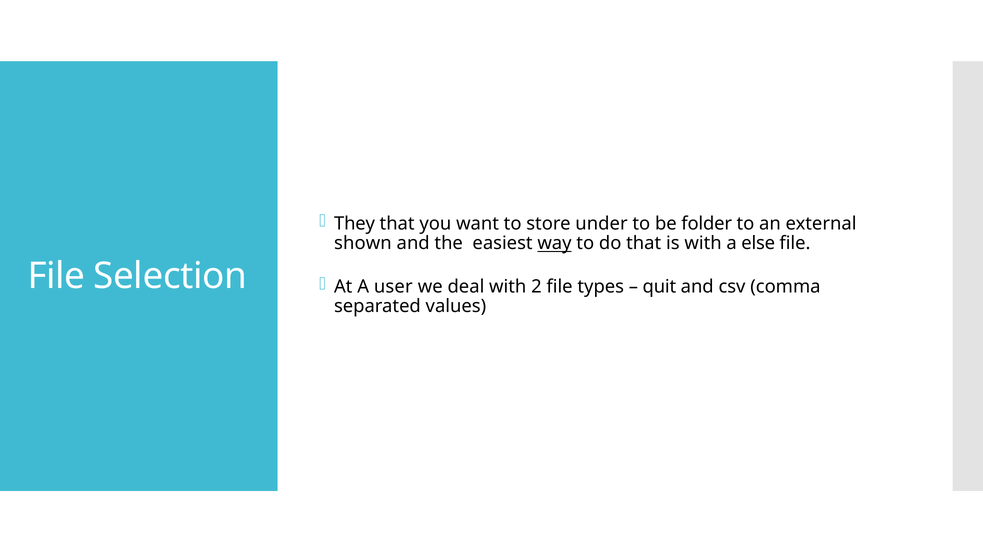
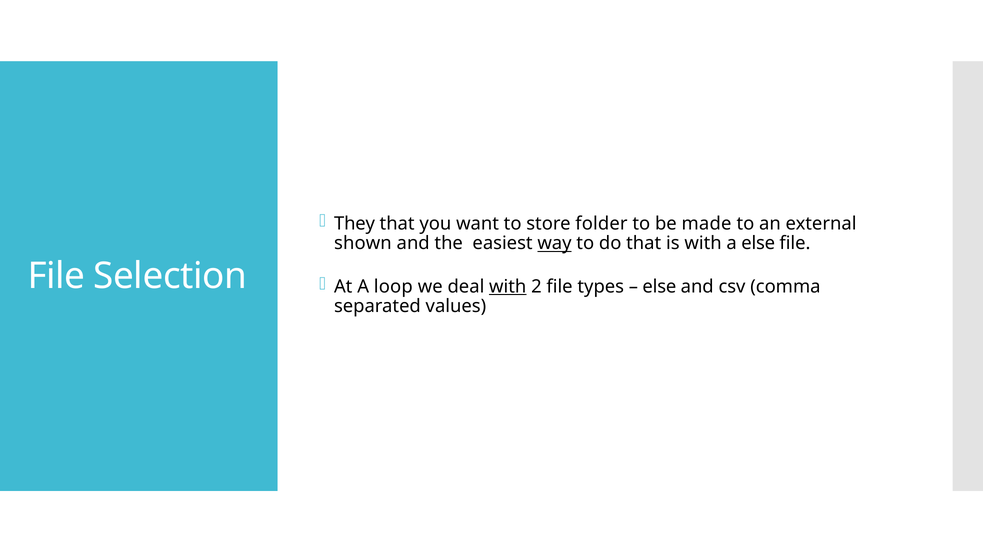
under: under -> folder (601, 223)
folder: folder -> made (707, 223)
user: user -> loop (393, 286)
with underline: none -> present (508, 286)
quit: quit -> else (659, 286)
